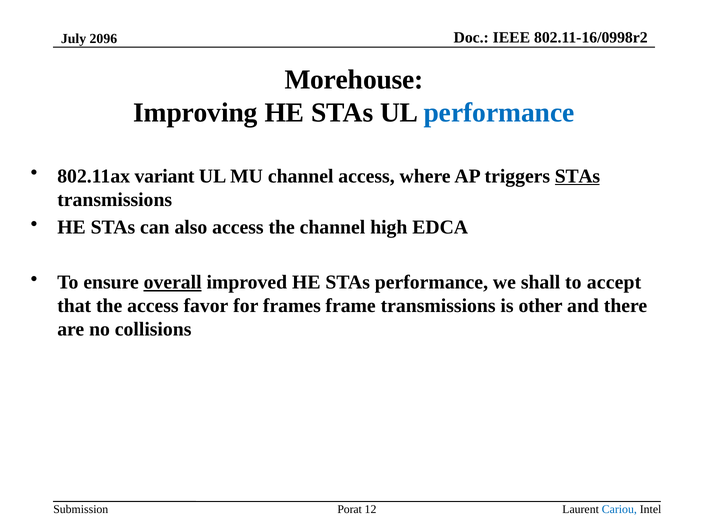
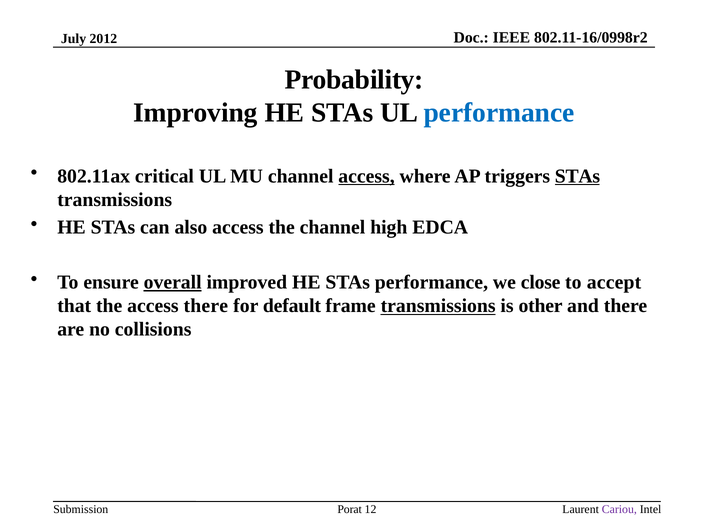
2096: 2096 -> 2012 (103, 39)
Morehouse: Morehouse -> Probability (354, 80)
variant: variant -> critical (164, 176)
access underline: none -> present (367, 176)
shall: shall -> close (541, 282)
access favor: favor -> there (206, 306)
frames: frames -> default (292, 306)
transmissions underline: none -> present (438, 306)
Cariou colour: blue -> purple (619, 509)
